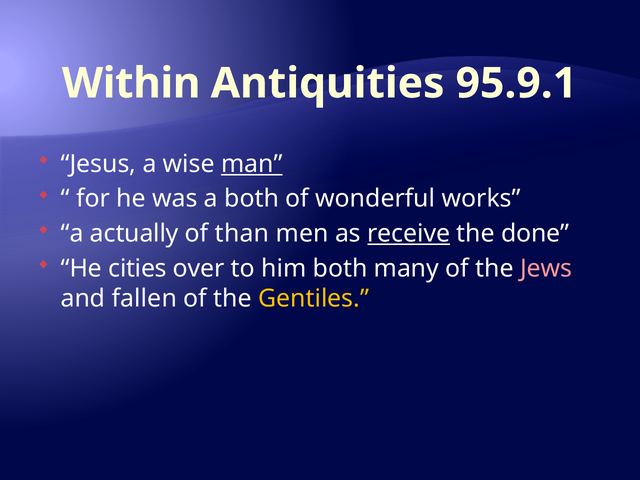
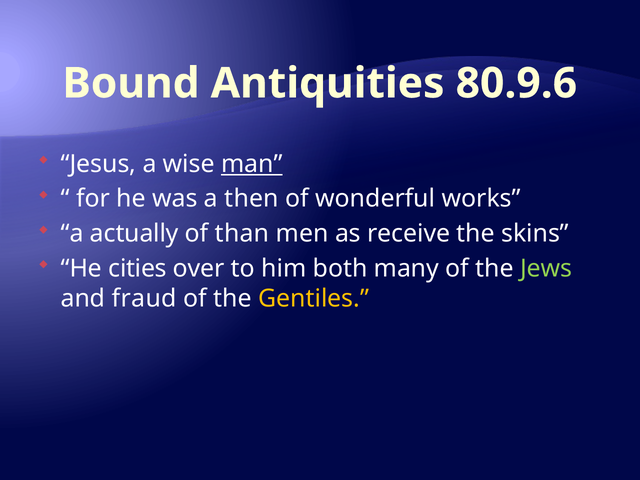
Within: Within -> Bound (131, 83)
95.9.1: 95.9.1 -> 80.9.6 (516, 83)
a both: both -> then (252, 199)
receive underline: present -> none (409, 234)
done: done -> skins (535, 234)
Jews colour: pink -> light green (546, 268)
fallen: fallen -> fraud (144, 298)
